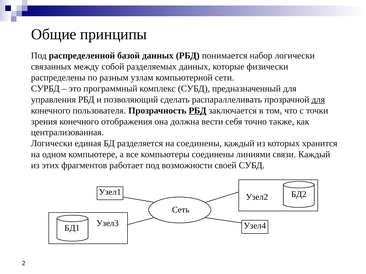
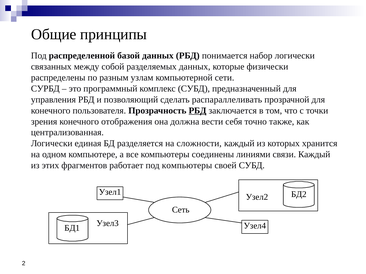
для underline: present -> none (318, 100)
на соединены: соединены -> сложности (199, 144)
под возможности: возможности -> компьютеры (187, 166)
